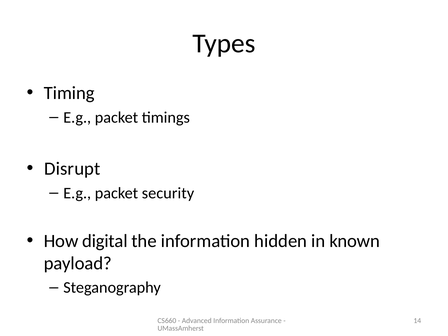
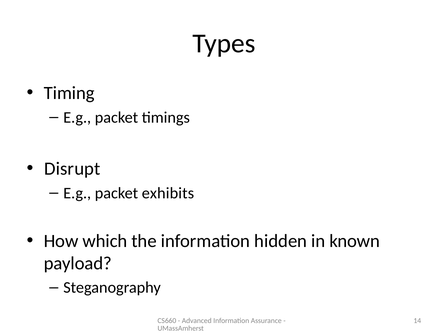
security: security -> exhibits (168, 193)
digital: digital -> which (105, 241)
